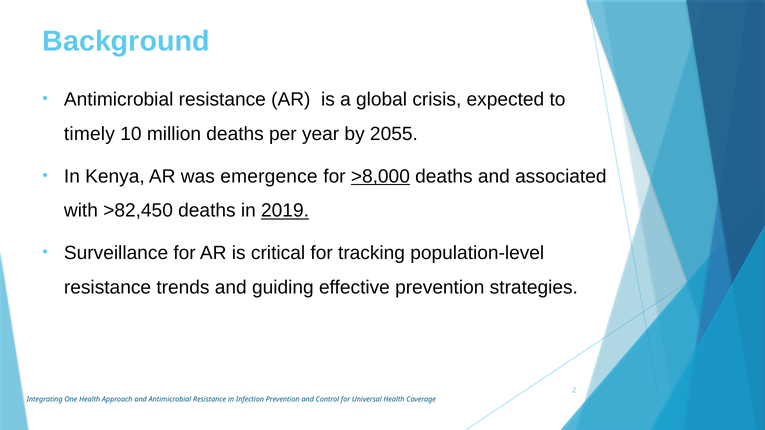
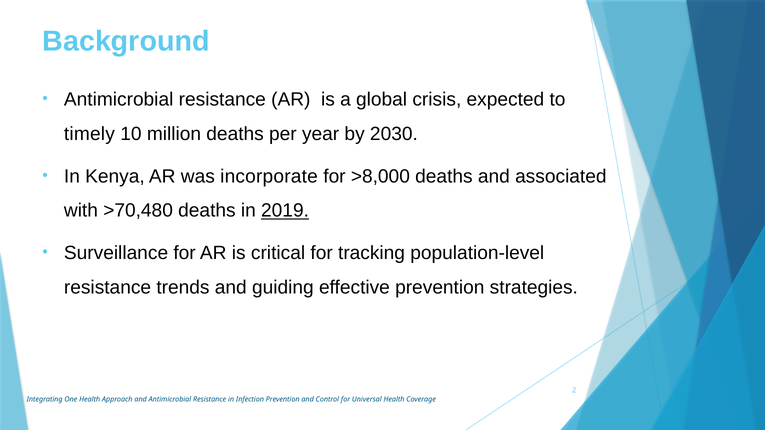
2055: 2055 -> 2030 (394, 134)
emergence: emergence -> incorporate (269, 176)
>8,000 underline: present -> none (380, 176)
>82,450: >82,450 -> >70,480 (138, 211)
